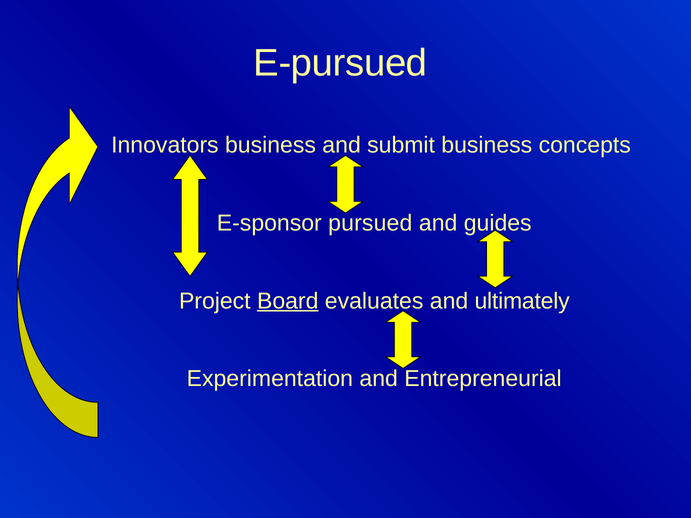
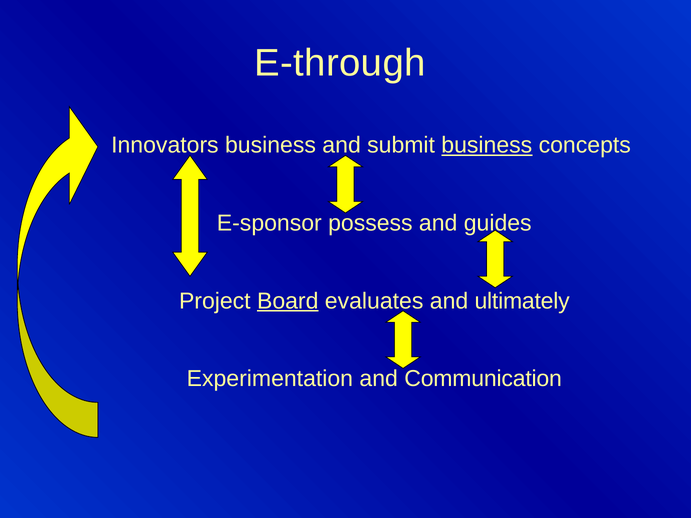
E-pursued: E-pursued -> E-through (340, 63)
business underline: none -> present (487, 145)
pursued: pursued -> possess (370, 223)
Entrepreneurial: Entrepreneurial -> Communication (483, 379)
